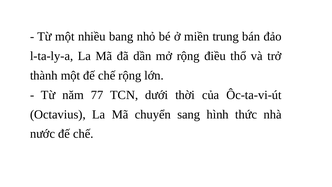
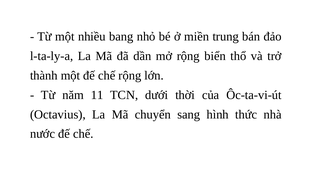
điều: điều -> biển (215, 56)
77: 77 -> 11 (97, 95)
